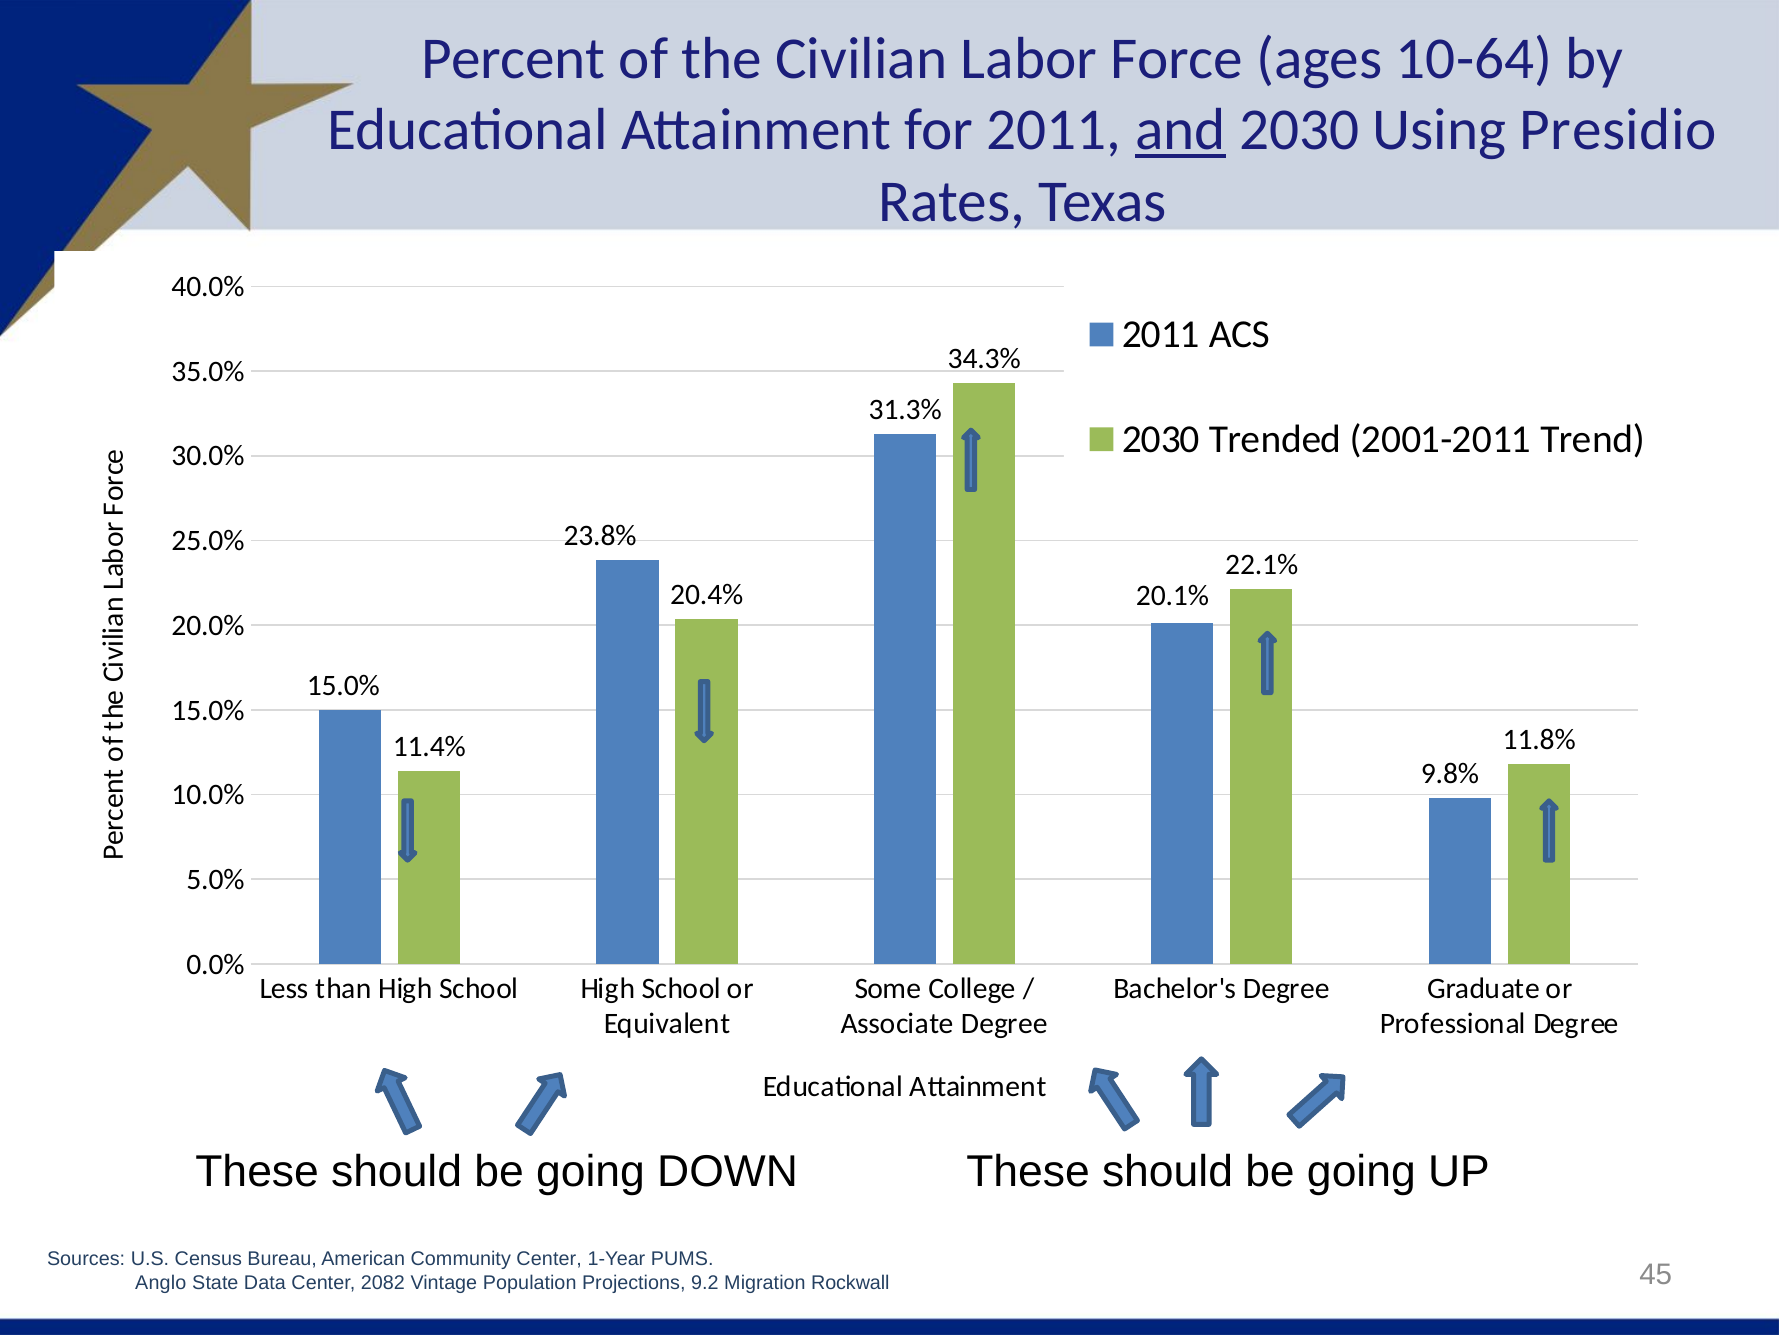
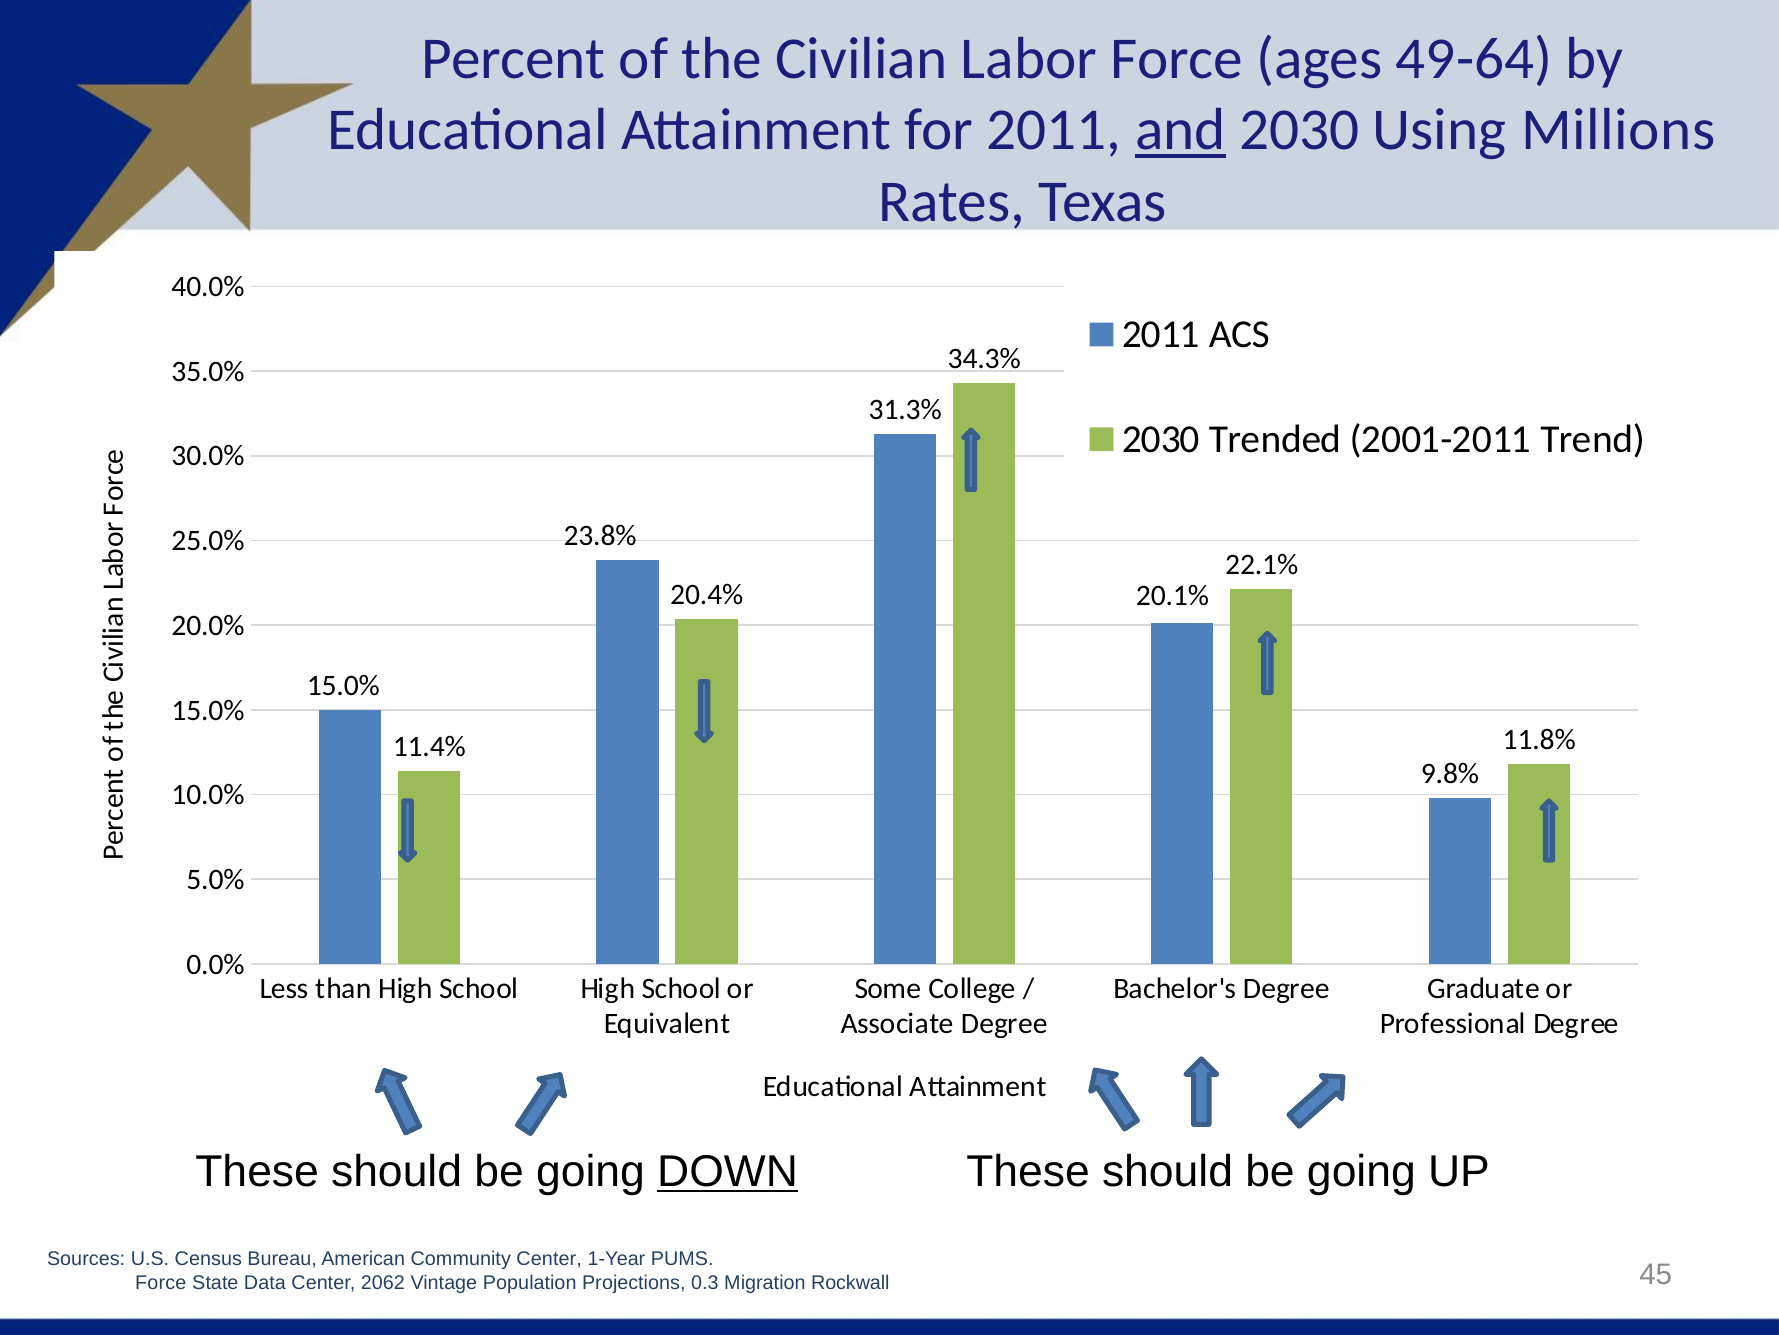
10-64: 10-64 -> 49-64 (1474, 59)
Presidio: Presidio -> Millions (1618, 130)
DOWN underline: none -> present (728, 1171)
Anglo: Anglo -> Force (161, 1282)
2082: 2082 -> 2062 (383, 1282)
9.2: 9.2 -> 0.3 (705, 1282)
